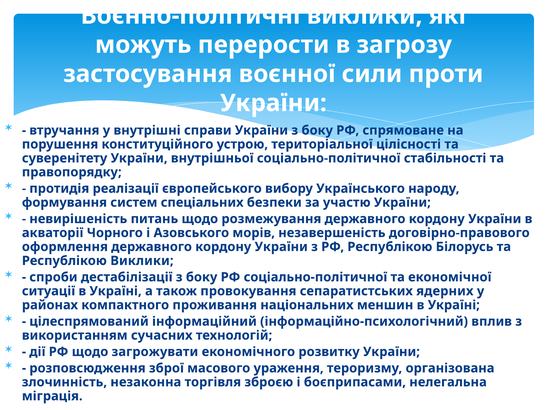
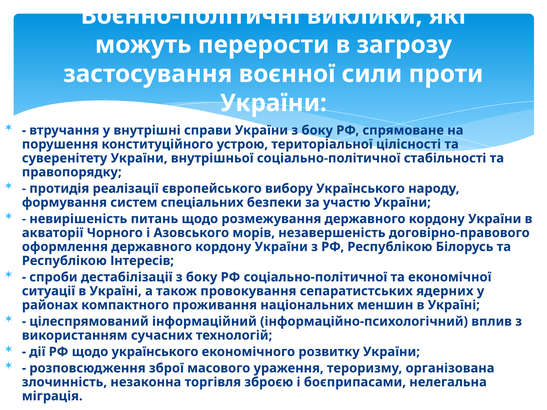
Республікою Виклики: Виклики -> Інтересів (142, 261)
щодо загрожувати: загрожувати -> українського (155, 352)
